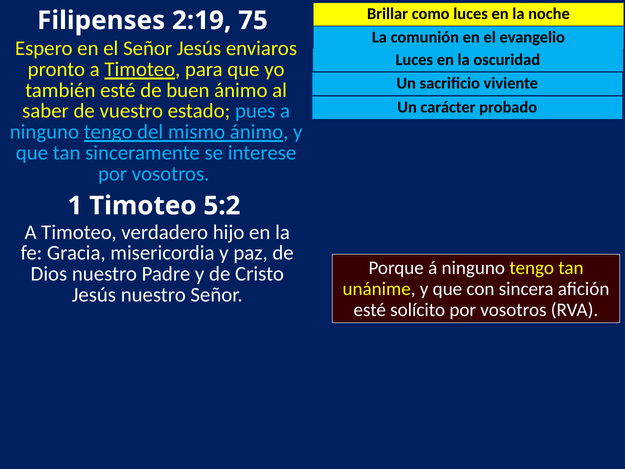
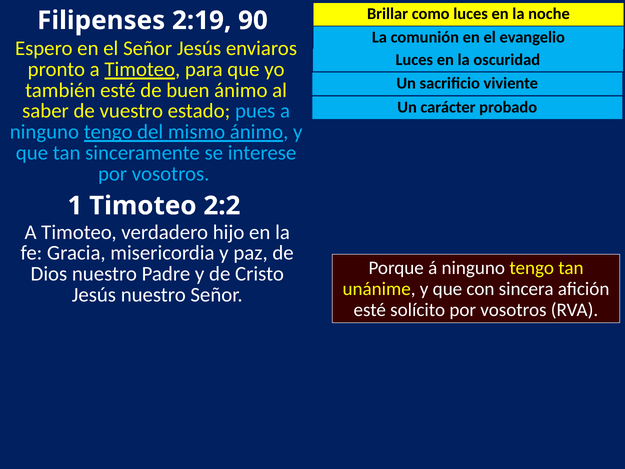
75: 75 -> 90 (253, 20)
5:2: 5:2 -> 2:2 (222, 206)
